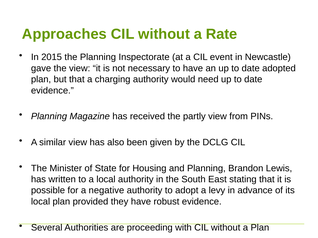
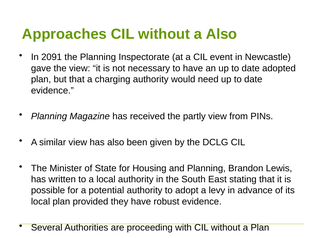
a Rate: Rate -> Also (222, 34)
2015: 2015 -> 2091 (52, 57)
negative: negative -> potential (106, 191)
